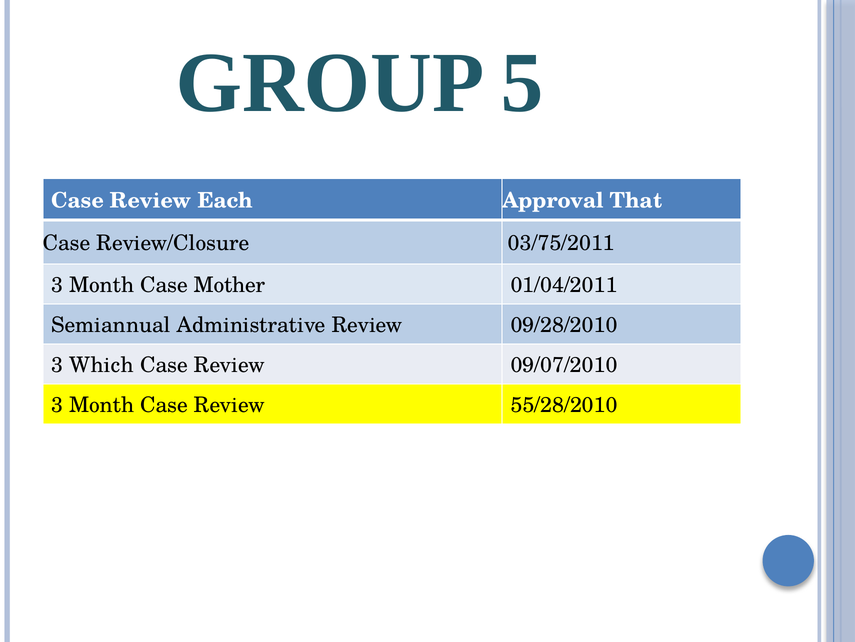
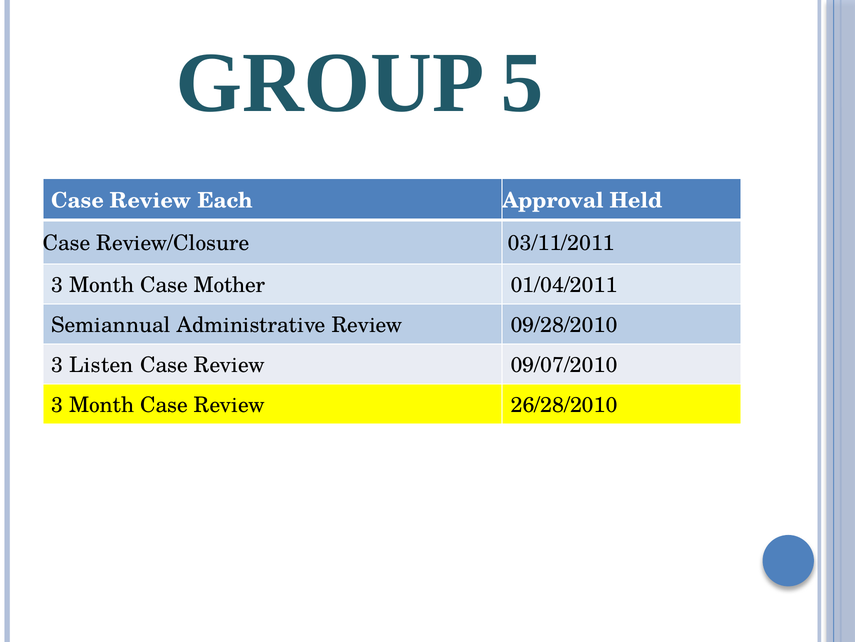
That: That -> Held (636, 200)
03/75/2011: 03/75/2011 -> 03/11/2011 (561, 243)
Which: Which -> Listen (101, 365)
55/28/2010: 55/28/2010 -> 26/28/2010 (564, 405)
